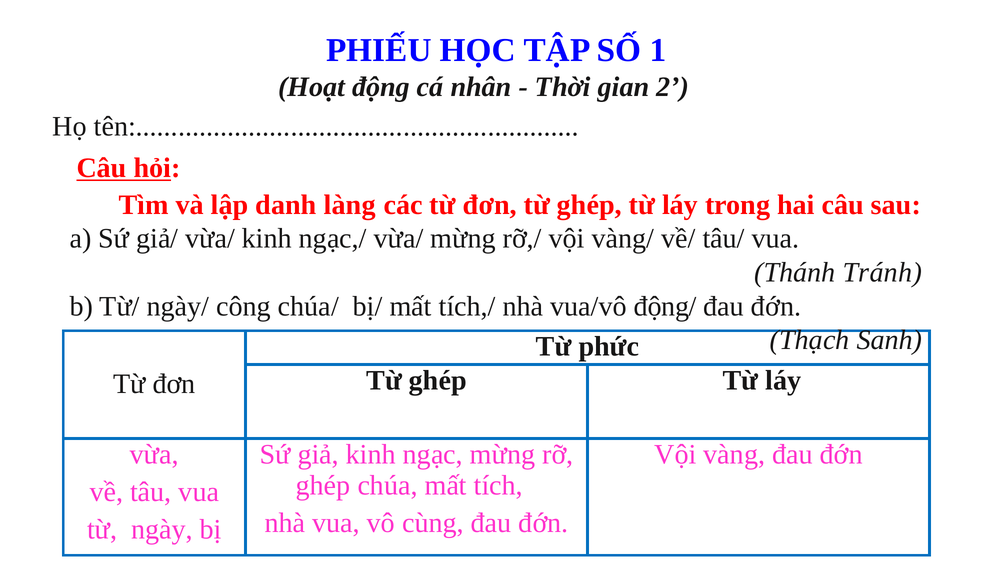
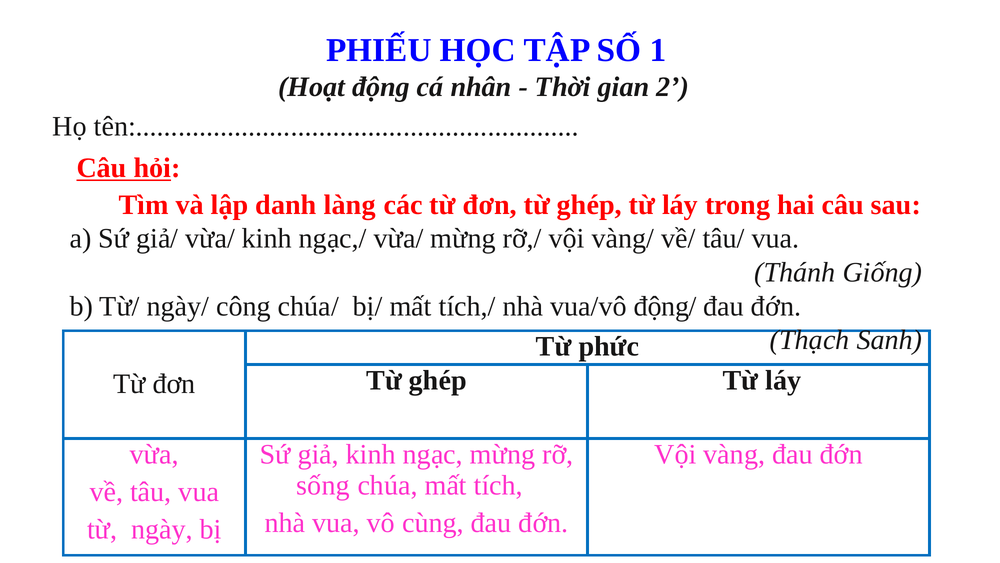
Tránh: Tránh -> Giống (882, 272)
ghép: ghép -> sống (323, 485)
